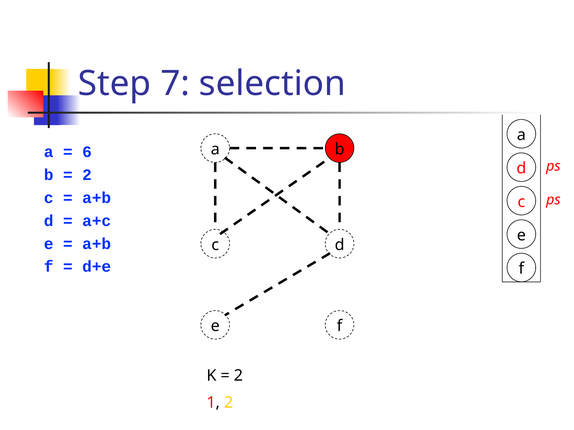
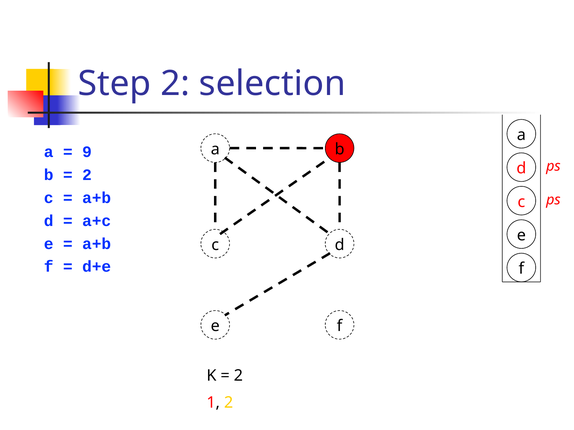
Step 7: 7 -> 2 (175, 84)
6: 6 -> 9 (87, 152)
